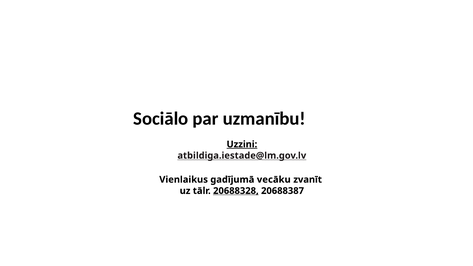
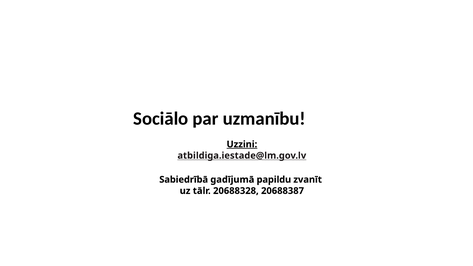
Vienlaikus: Vienlaikus -> Sabiedrībā (184, 180)
vecāku: vecāku -> papildu (274, 180)
20688328 underline: present -> none (236, 191)
